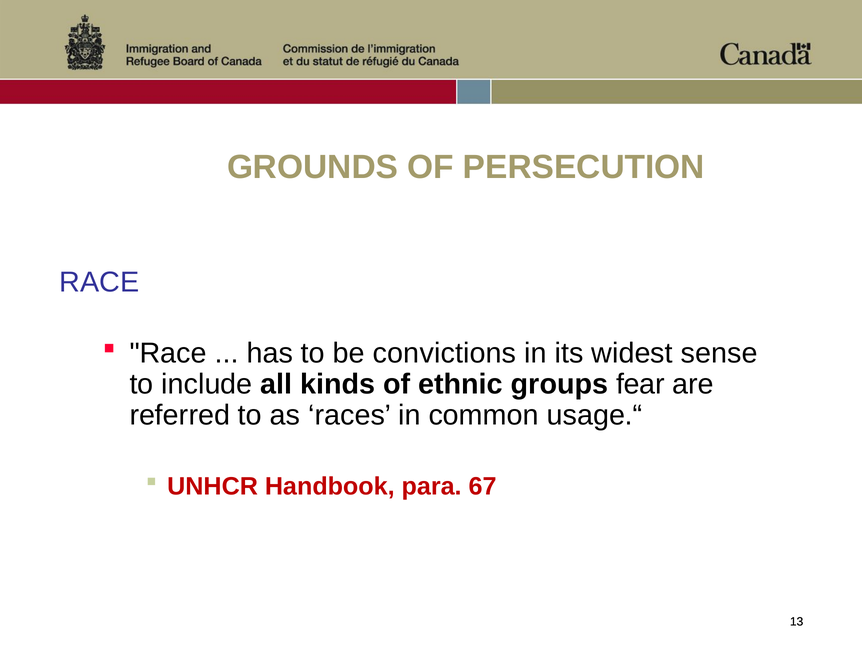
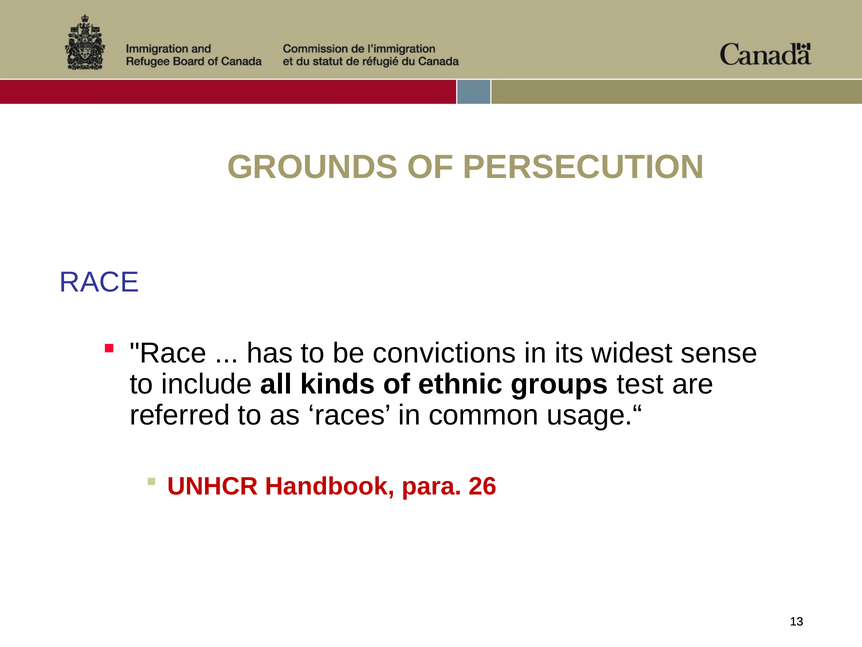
fear: fear -> test (640, 384)
67: 67 -> 26 (483, 486)
